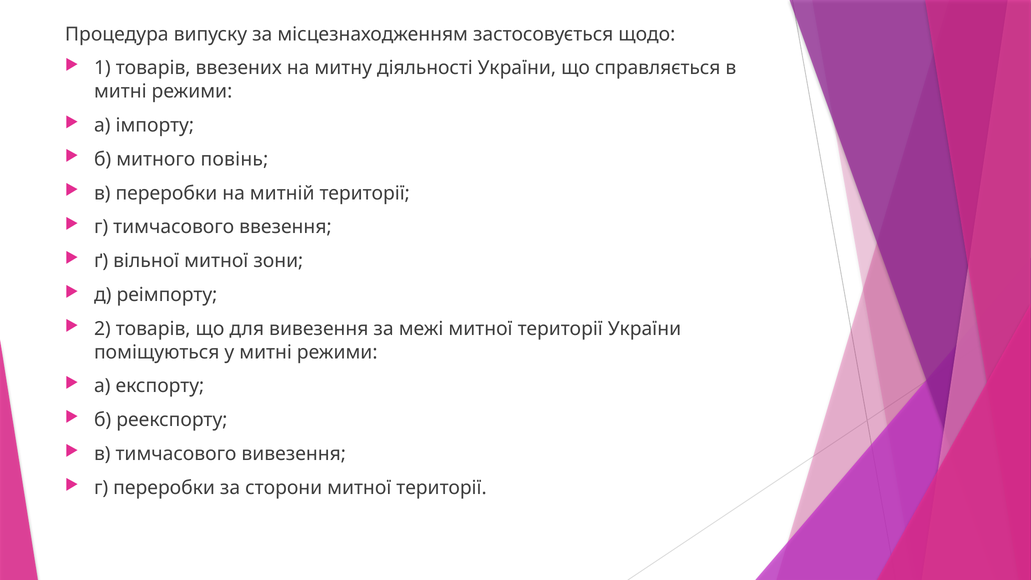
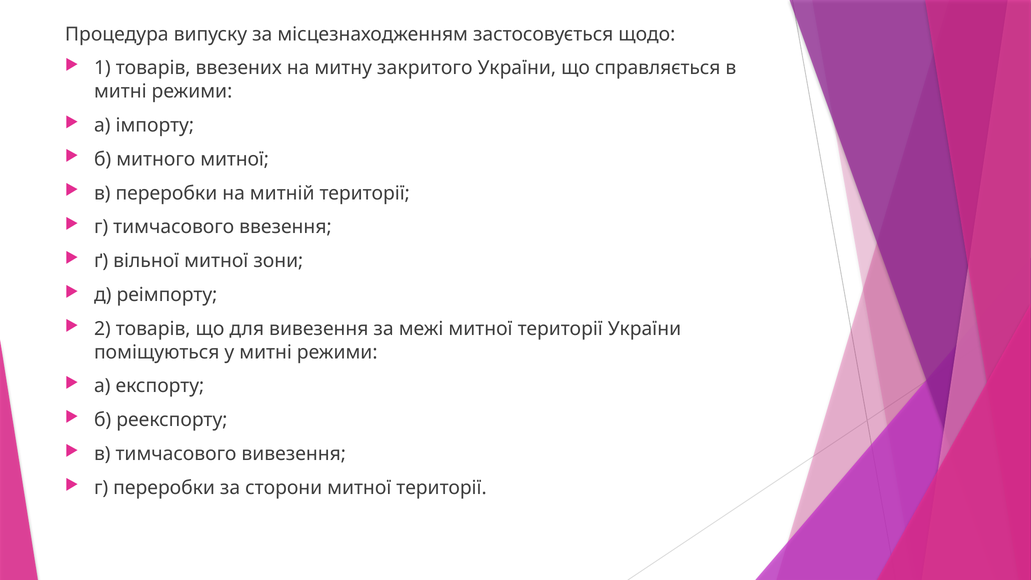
діяльності: діяльності -> закритого (425, 68)
митного повінь: повінь -> митної (235, 159)
